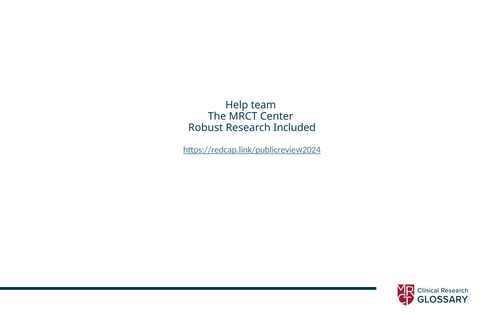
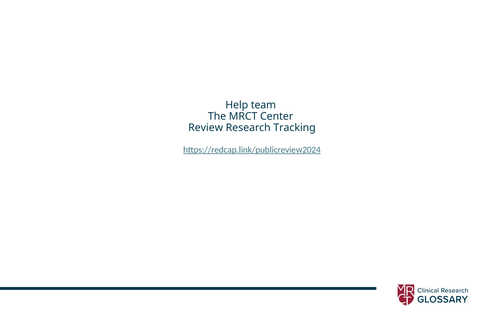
Robust: Robust -> Review (206, 128)
Included: Included -> Tracking (295, 128)
